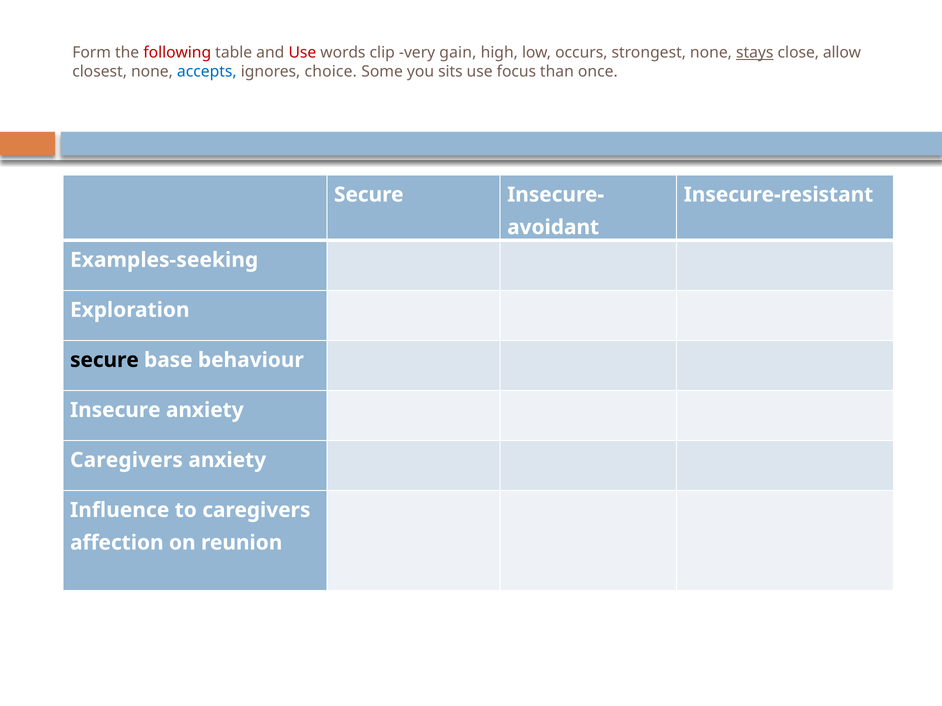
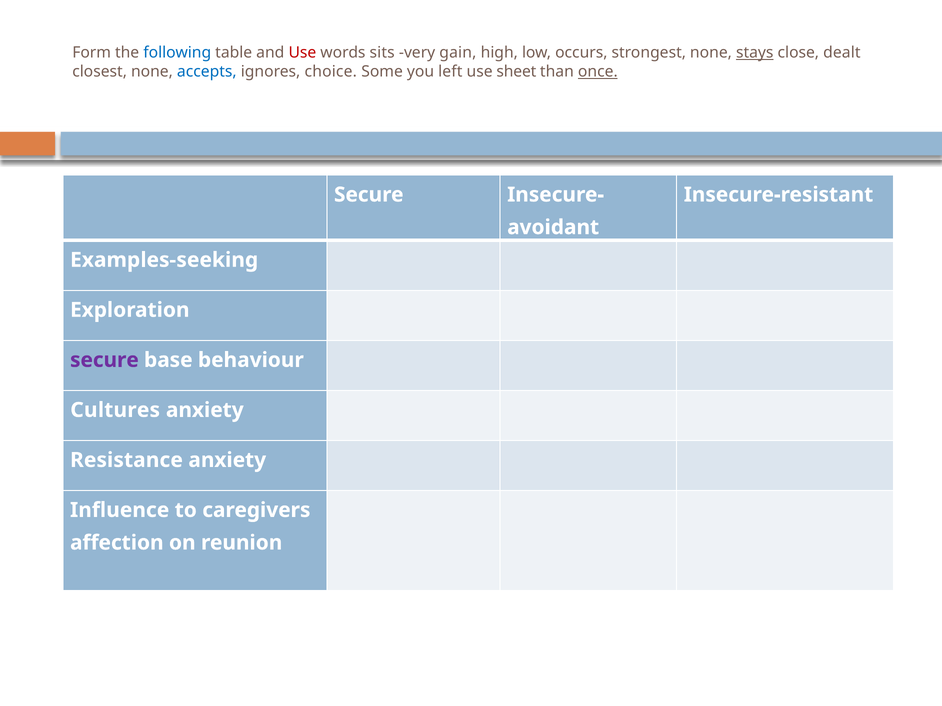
following colour: red -> blue (177, 53)
clip: clip -> sits (382, 53)
allow: allow -> dealt (842, 53)
sits: sits -> left (450, 72)
focus: focus -> sheet (516, 72)
once underline: none -> present (598, 72)
secure colour: black -> purple (104, 360)
Insecure: Insecure -> Cultures (115, 410)
Caregivers: Caregivers -> Resistance (126, 460)
